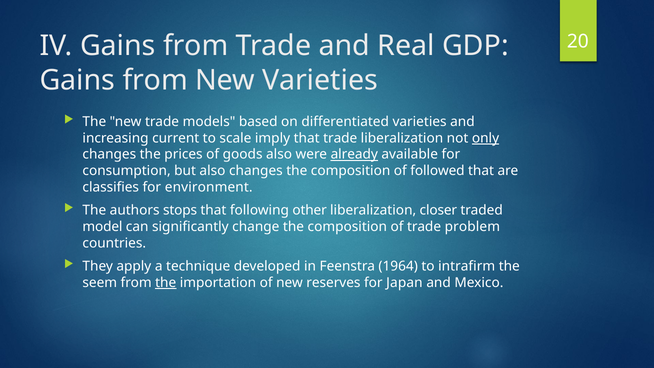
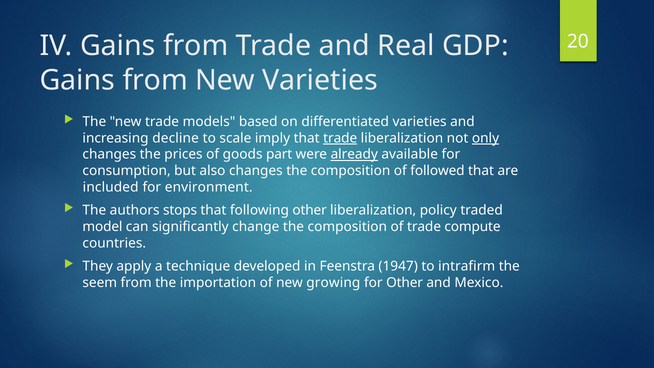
current: current -> decline (176, 138)
trade underline: none -> present (340, 138)
goods also: also -> part (279, 154)
classifies: classifies -> included (111, 187)
closer: closer -> policy (438, 210)
problem: problem -> compute (473, 227)
1964: 1964 -> 1947 (398, 266)
the underline: present -> none (166, 283)
reserves: reserves -> growing (333, 283)
for Japan: Japan -> Other (405, 283)
